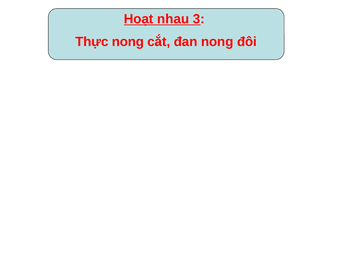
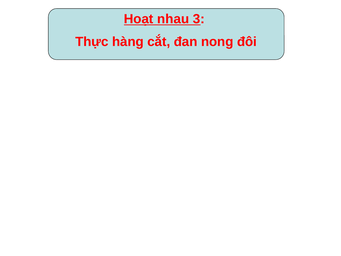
Thực nong: nong -> hàng (128, 42)
